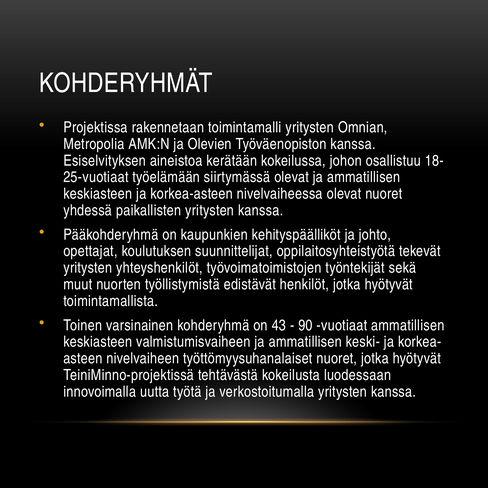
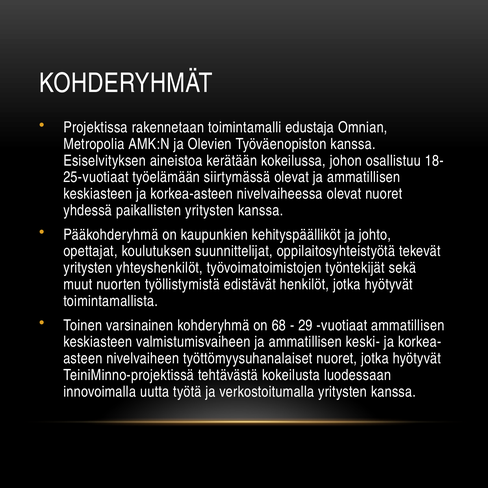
toimintamalli yritysten: yritysten -> edustaja (310, 127)
43: 43 -> 68 (279, 325)
90: 90 -> 29 (305, 325)
